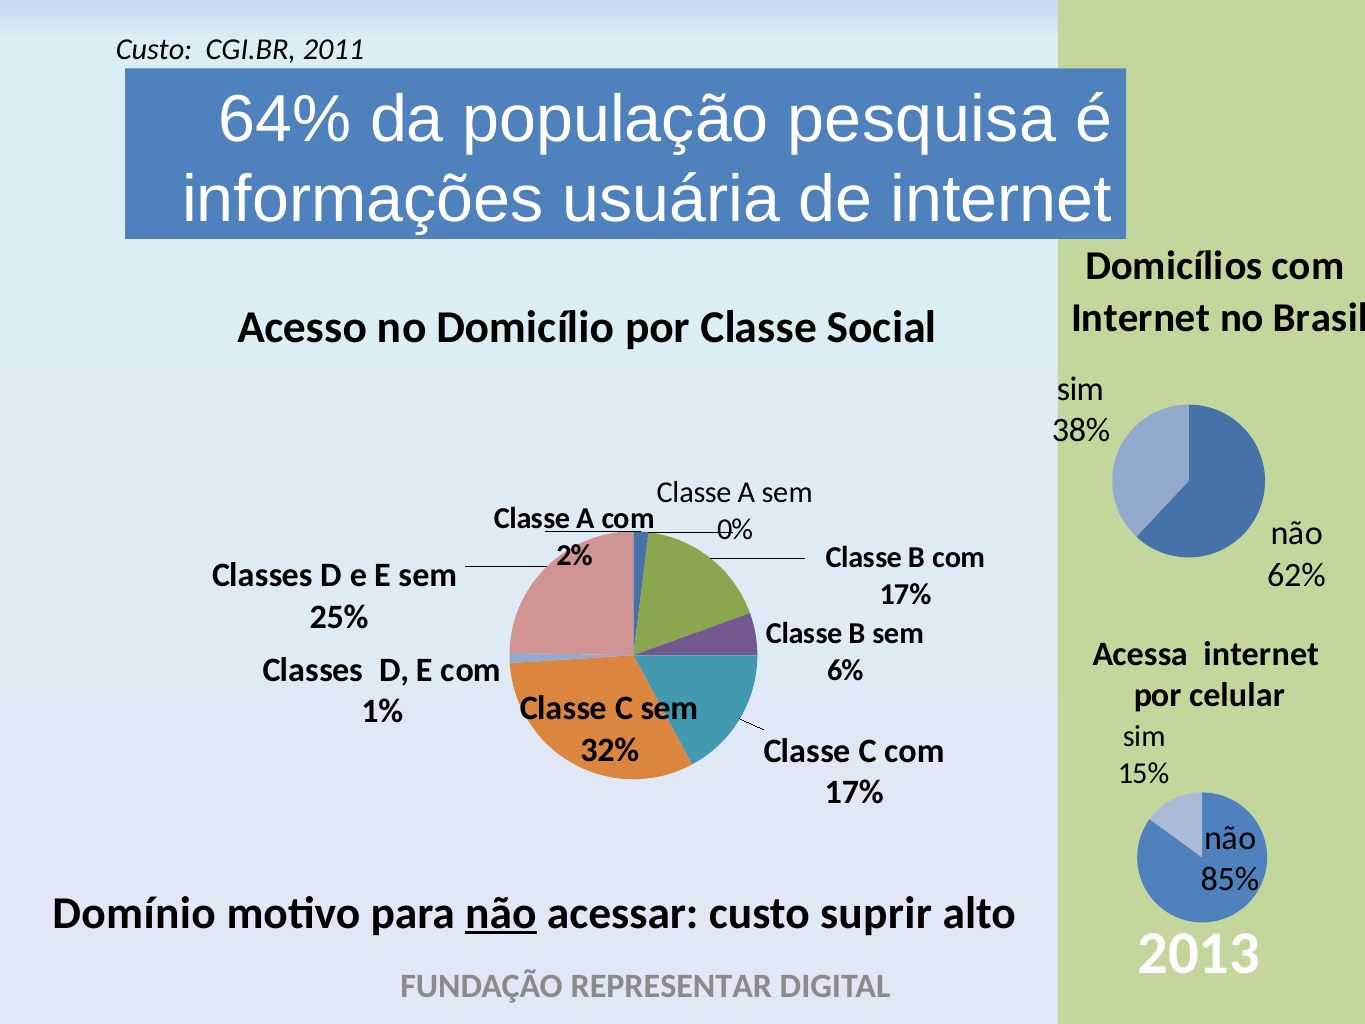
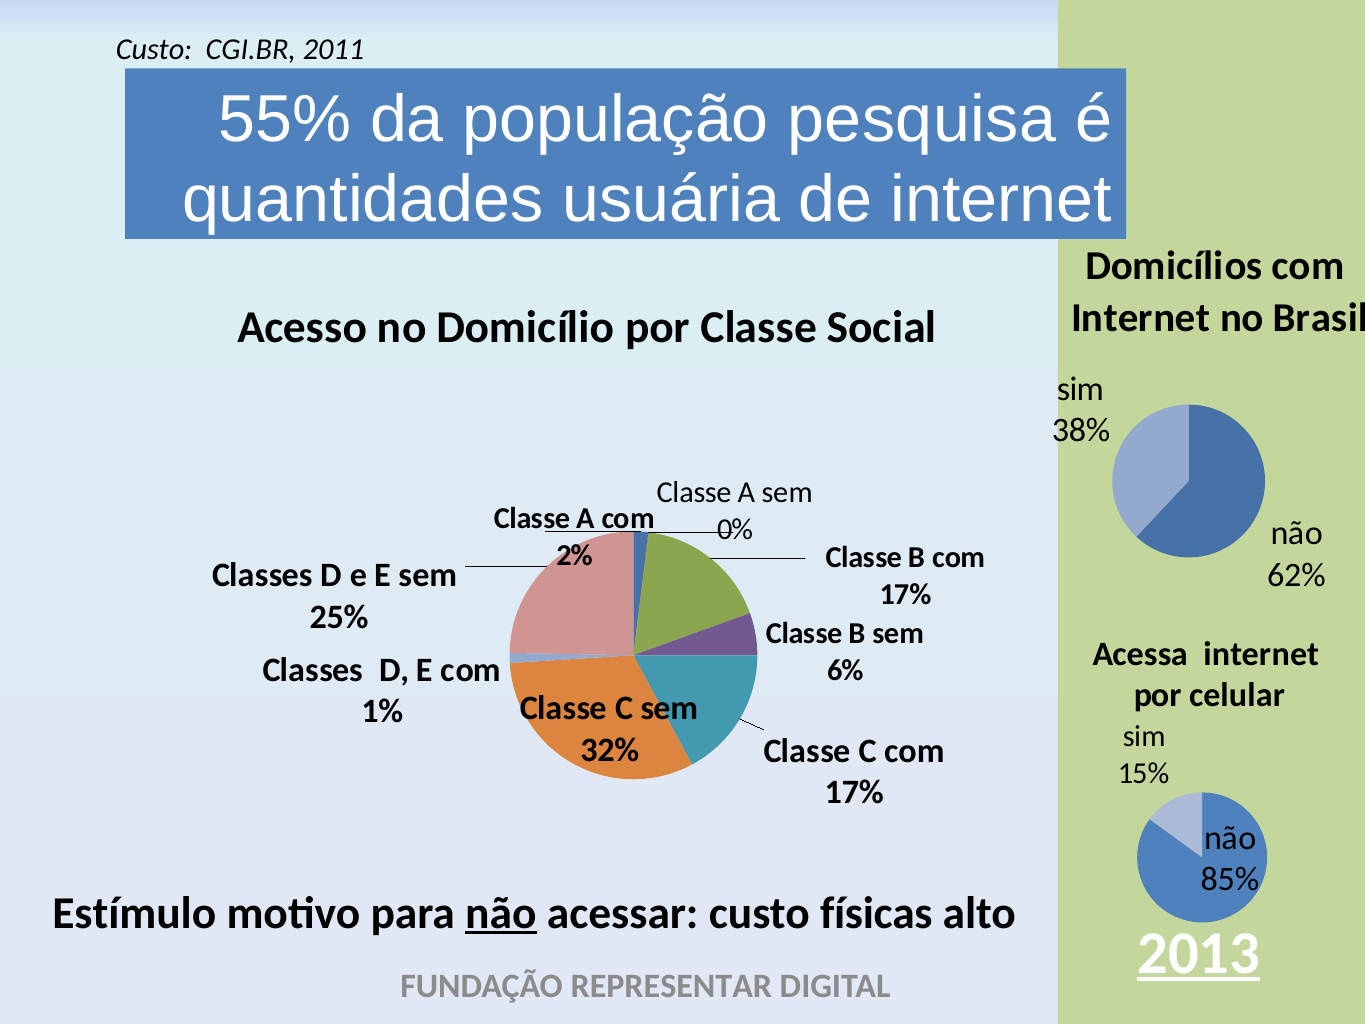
64%: 64% -> 55% (285, 119)
informações: informações -> quantidades (363, 199)
Domínio: Domínio -> Estímulo (134, 913)
suprir: suprir -> físicas (876, 913)
2013 underline: none -> present (1199, 953)
